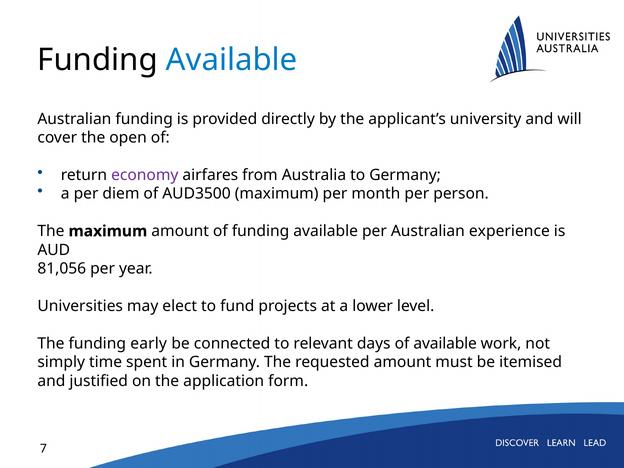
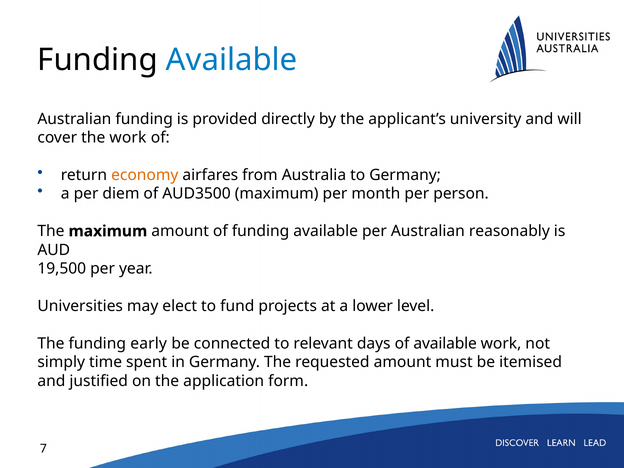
the open: open -> work (128, 138)
economy colour: purple -> orange (145, 175)
experience: experience -> reasonably (509, 231)
81,056: 81,056 -> 19,500 (62, 269)
